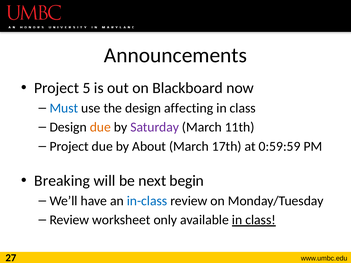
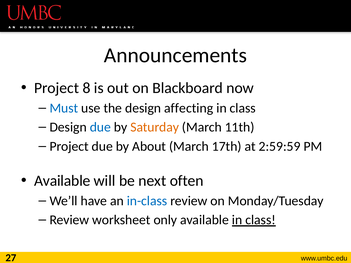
5: 5 -> 8 (86, 88)
due colour: orange -> blue (100, 127)
Saturday colour: purple -> orange (155, 127)
0:59:59: 0:59:59 -> 2:59:59 (280, 146)
Breaking: Breaking -> Available (62, 181)
begin: begin -> often (187, 181)
